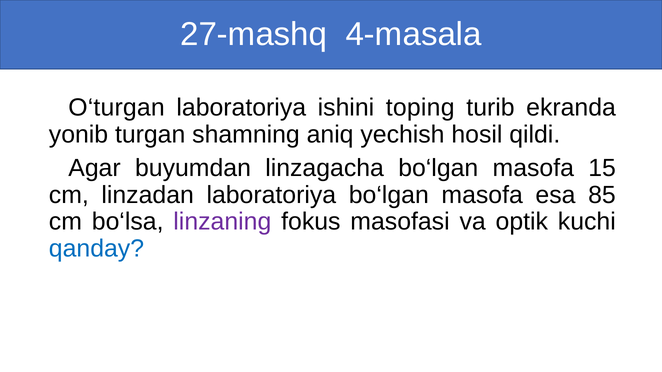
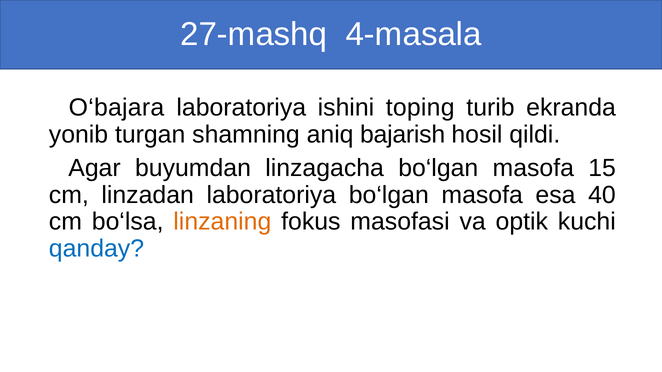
O‘turgan: O‘turgan -> O‘bajara (116, 108)
yechish: yechish -> bajarish (403, 135)
85: 85 -> 40 (602, 195)
linzaning colour: purple -> orange (222, 222)
